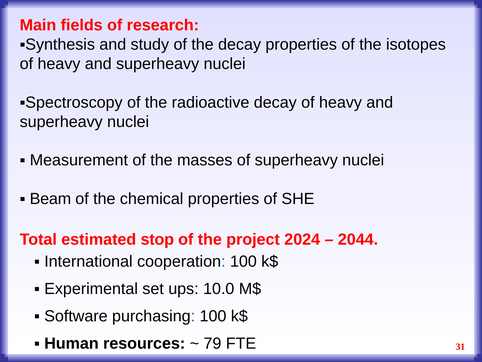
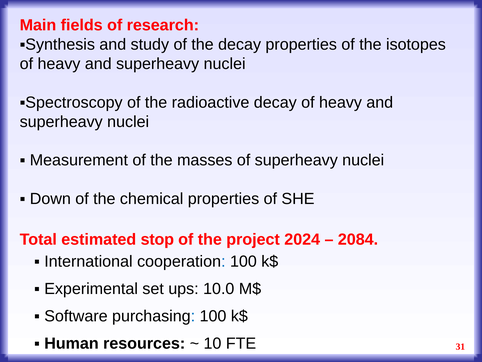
Beam: Beam -> Down (50, 199)
2044: 2044 -> 2084 (358, 239)
79: 79 -> 10 (213, 343)
